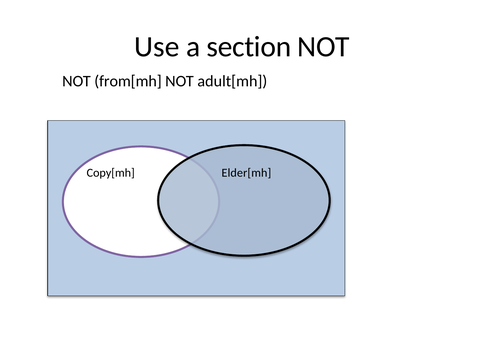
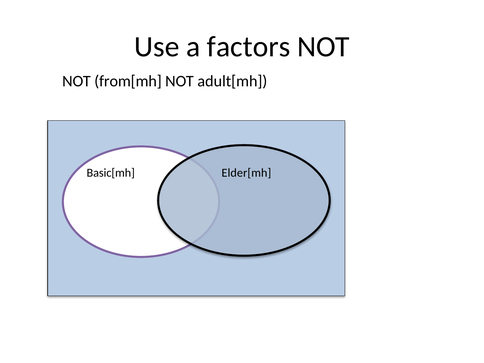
section: section -> factors (249, 47)
Copy[mh: Copy[mh -> Basic[mh (111, 173)
